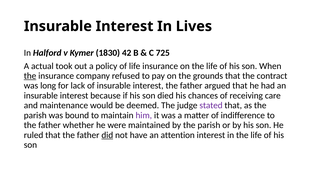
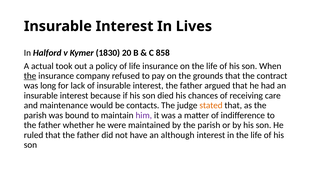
42: 42 -> 20 (127, 53)
725: 725 -> 858 (163, 53)
deemed: deemed -> contacts (143, 105)
stated colour: purple -> orange (211, 105)
did underline: present -> none (107, 135)
attention: attention -> although (178, 135)
